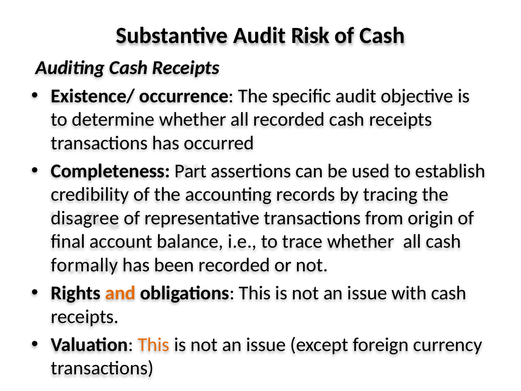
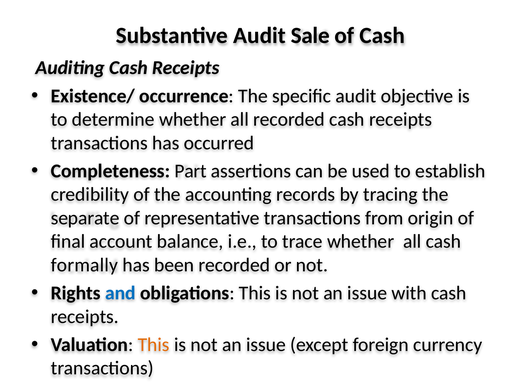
Risk: Risk -> Sale (310, 35)
disagree: disagree -> separate (85, 218)
and colour: orange -> blue (120, 293)
